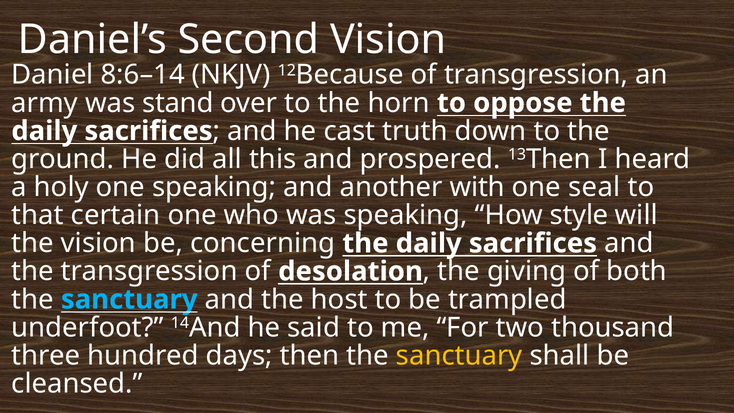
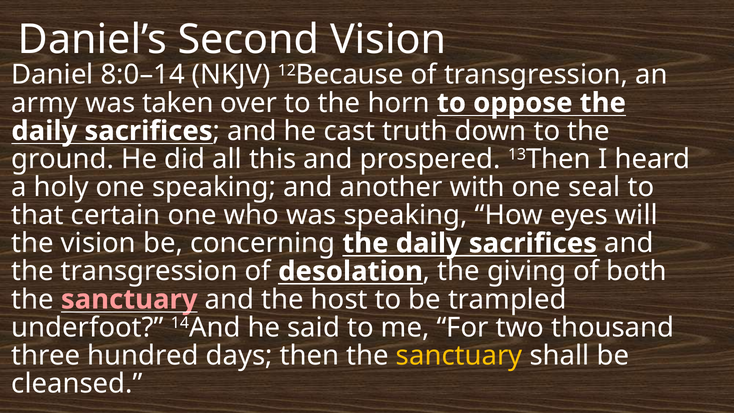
8:6–14: 8:6–14 -> 8:0–14 (143, 75)
stand: stand -> taken (178, 103)
style: style -> eyes (579, 215)
sanctuary colour: light blue -> pink (129, 299)
